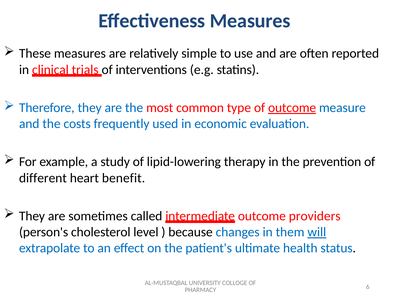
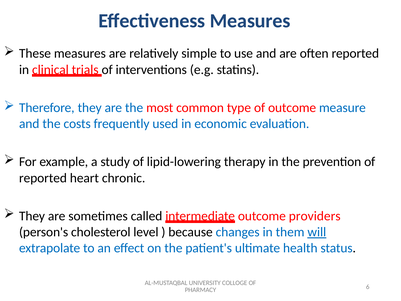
outcome underline: present -> none (292, 108)
different: different -> reported (43, 178)
benefit: benefit -> chronic (124, 178)
